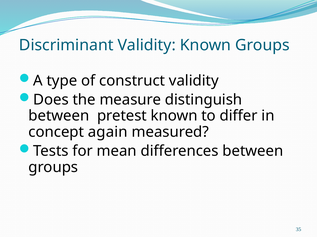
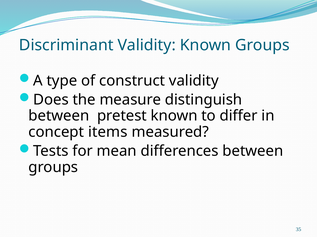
again: again -> items (108, 132)
